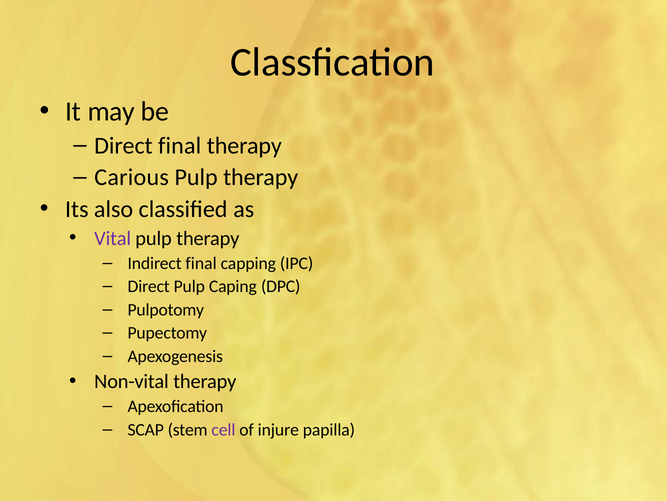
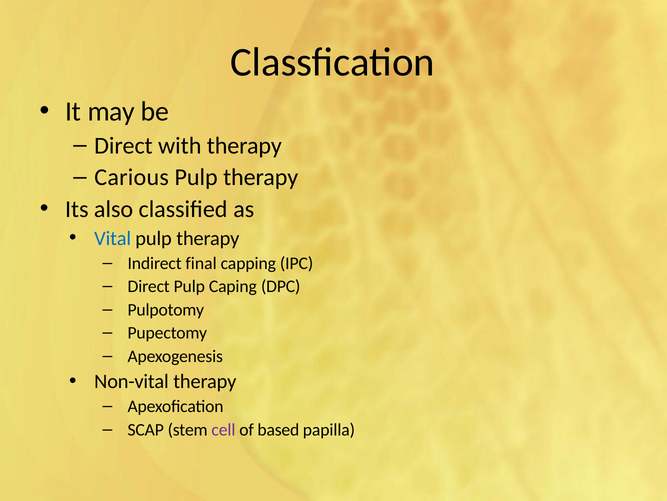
Direct final: final -> with (180, 145)
Vital colour: purple -> blue (113, 238)
injure: injure -> based (278, 429)
